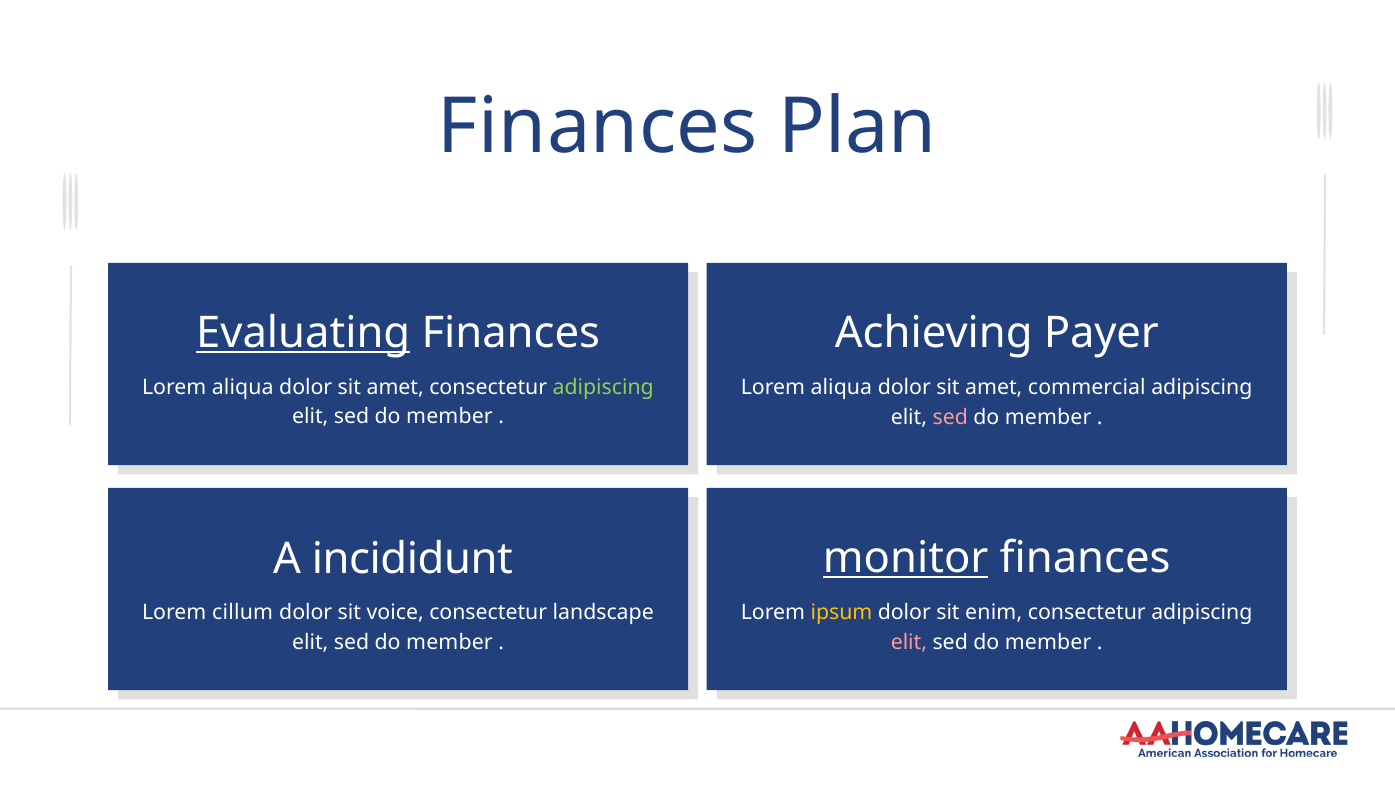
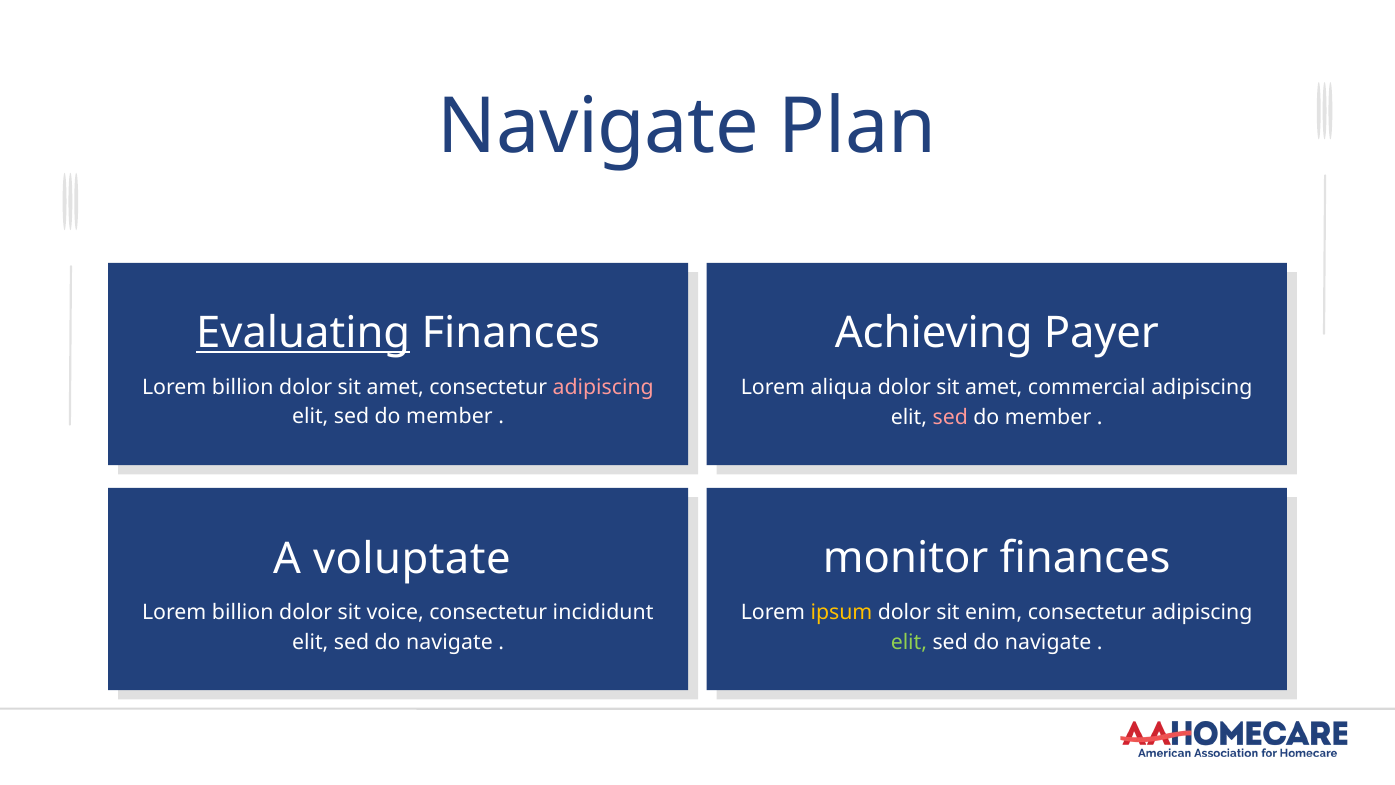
Finances: Finances -> Navigate (598, 127)
aliqua: aliqua -> billion (243, 387)
adipiscing colour: light green -> pink (603, 387)
monitor underline: present -> none (906, 558)
incididunt: incididunt -> voluptate (412, 559)
cillum: cillum -> billion (243, 612)
landscape: landscape -> incididunt (603, 612)
member: member -> navigate (450, 642)
elit colour: pink -> light green (909, 642)
member: member -> navigate (1048, 642)
